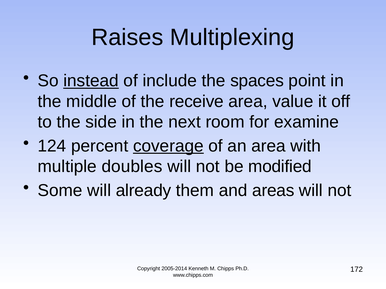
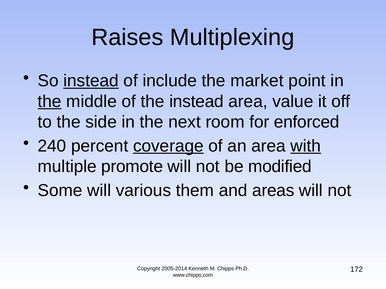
spaces: spaces -> market (257, 81)
the underline: none -> present (50, 102)
the receive: receive -> instead (197, 102)
examine: examine -> enforced (307, 122)
124: 124 -> 240 (52, 146)
with underline: none -> present (306, 146)
doubles: doubles -> promote (132, 167)
already: already -> various (143, 191)
